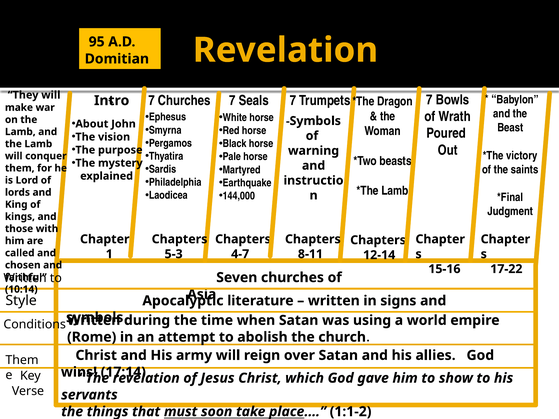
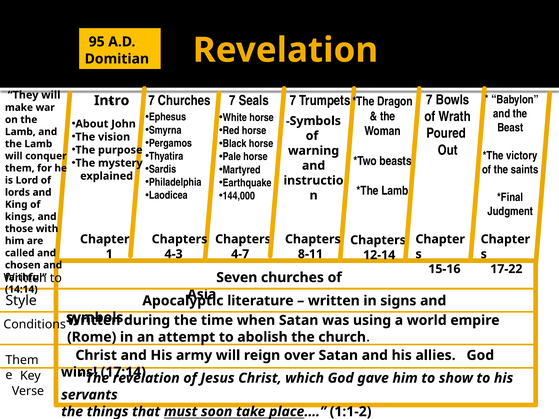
5-3: 5-3 -> 4-3 (174, 254)
10:14: 10:14 -> 14:14 (21, 289)
